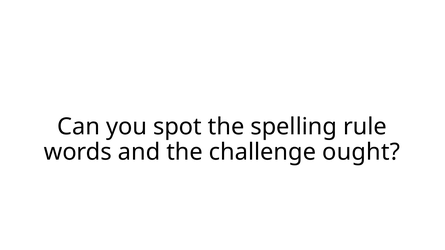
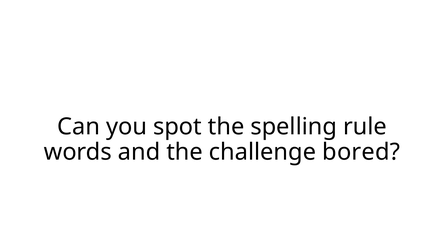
ought: ought -> bored (361, 152)
